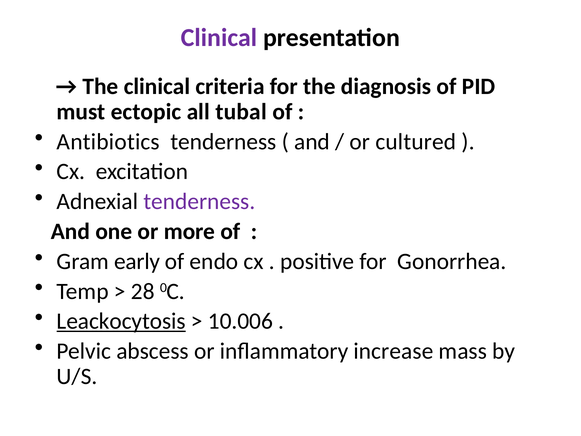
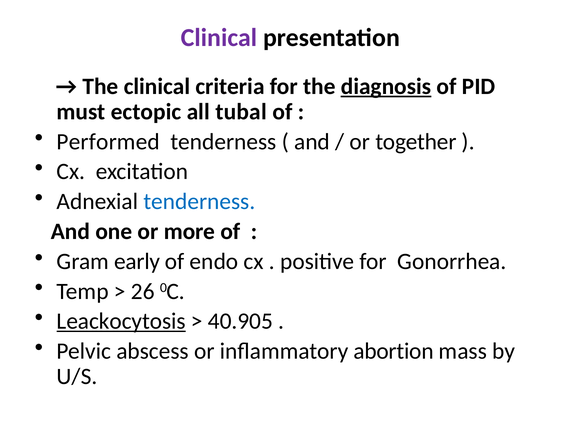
diagnosis underline: none -> present (386, 86)
Antibiotics: Antibiotics -> Performed (108, 142)
cultured: cultured -> together (416, 142)
tenderness colour: purple -> blue (199, 201)
28: 28 -> 26 (143, 291)
10.006: 10.006 -> 40.905 (240, 321)
increase: increase -> abortion (394, 351)
